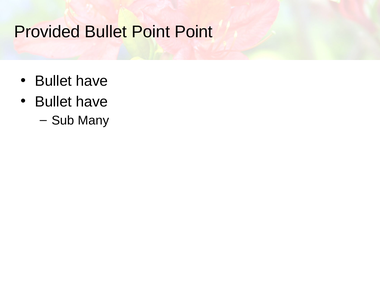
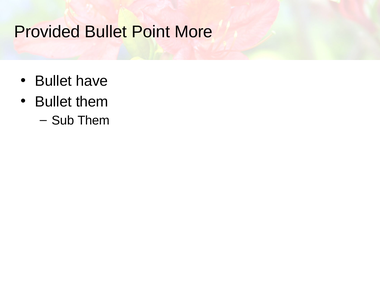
Point Point: Point -> More (194, 32)
have: have -> them (92, 102)
Sub Many: Many -> Them (94, 121)
